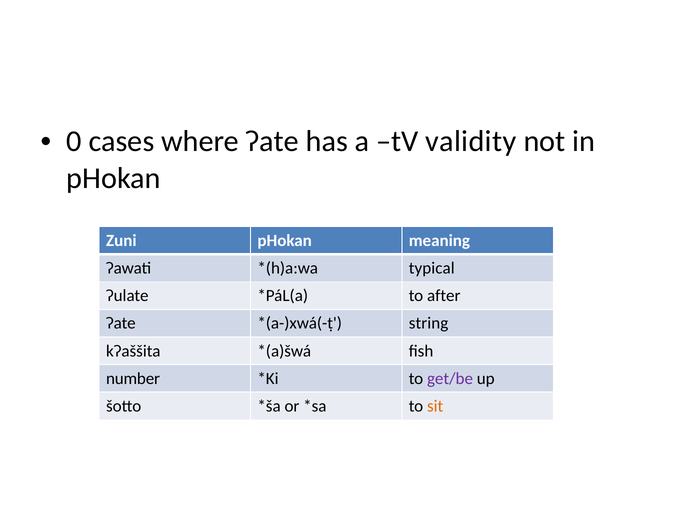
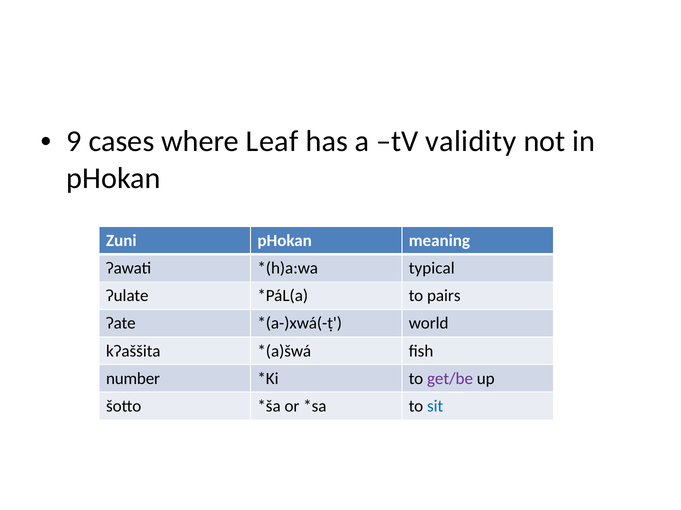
0: 0 -> 9 (74, 141)
where ʔate: ʔate -> Leaf (272, 141)
after: after -> pairs (444, 296)
string: string -> world (429, 324)
sit colour: orange -> blue (435, 407)
